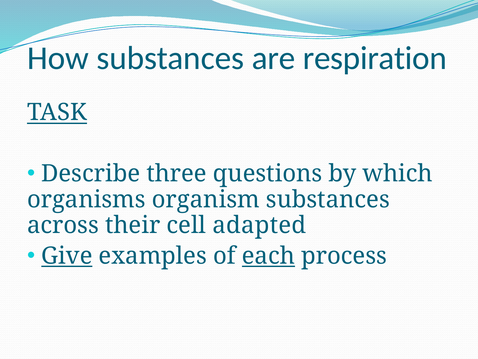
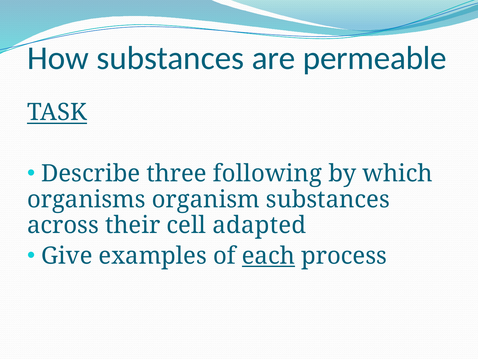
respiration: respiration -> permeable (375, 58)
questions: questions -> following (268, 173)
Give underline: present -> none (67, 256)
